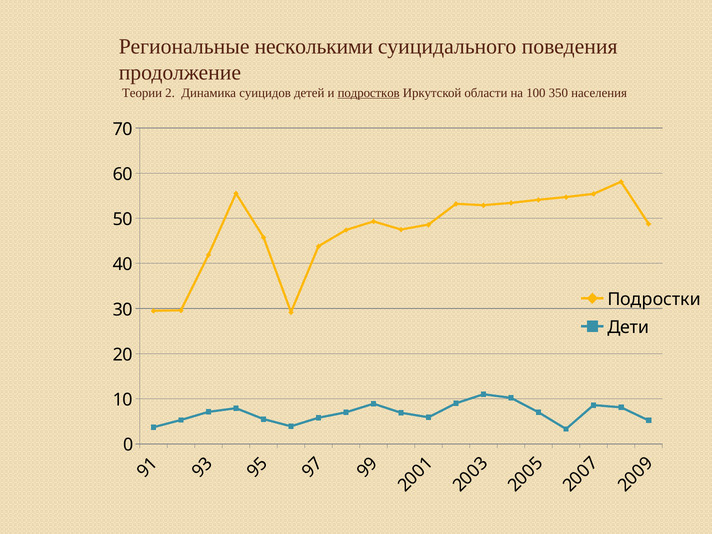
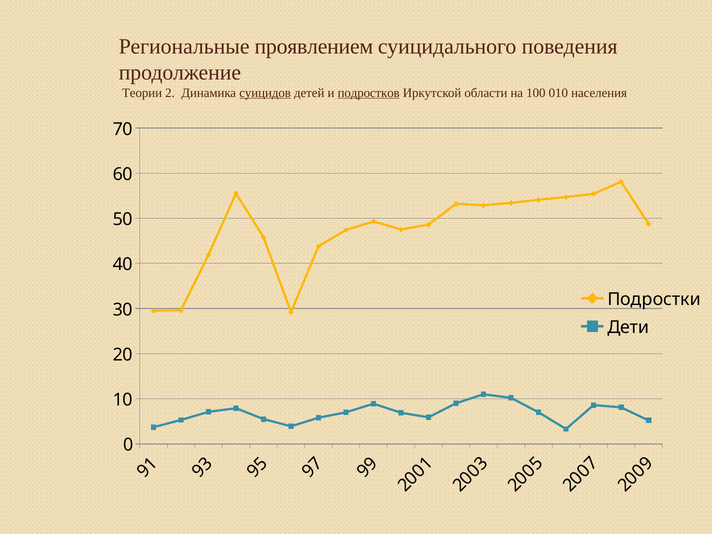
несколькими: несколькими -> проявлением (314, 47)
суицидов underline: none -> present (265, 93)
350: 350 -> 010 (558, 93)
